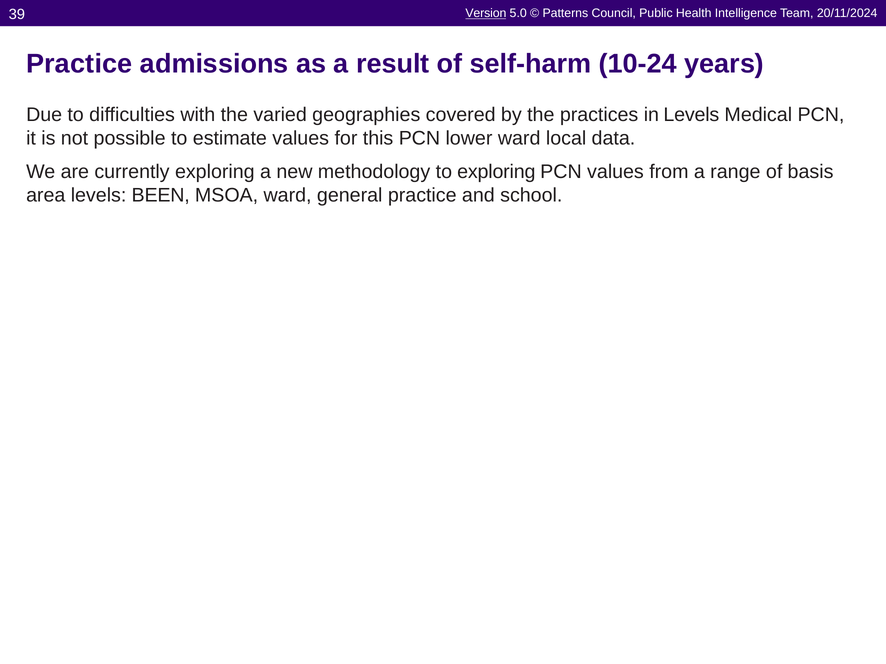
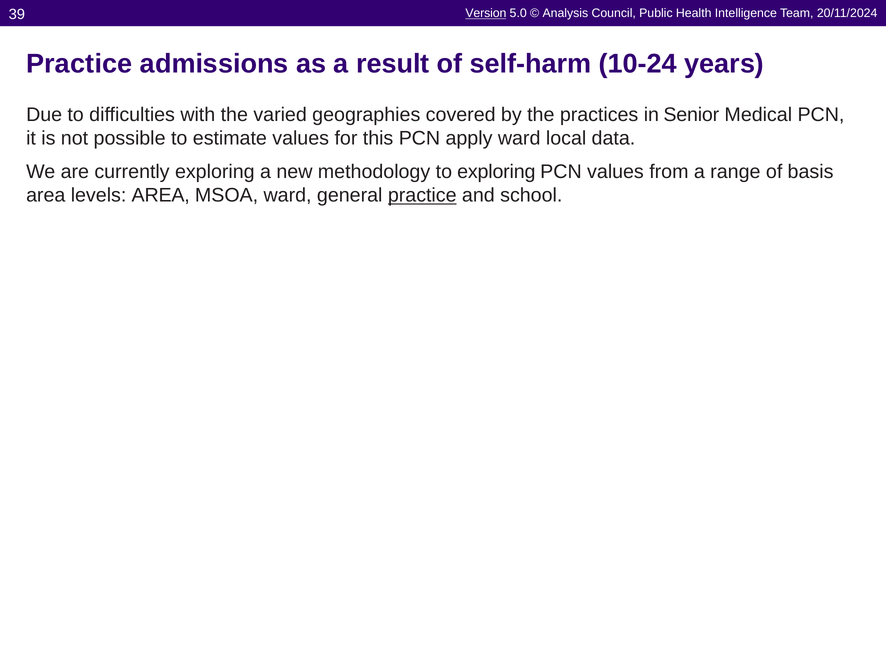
Patterns: Patterns -> Analysis (565, 13)
in Levels: Levels -> Senior (691, 115)
lower: lower -> apply (469, 138)
levels BEEN: BEEN -> AREA (161, 196)
practice underline: none -> present (422, 196)
